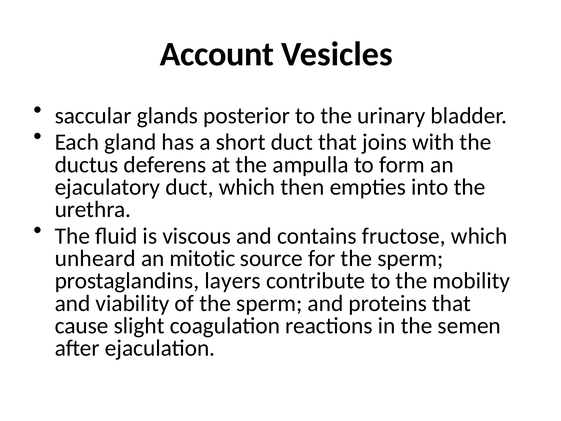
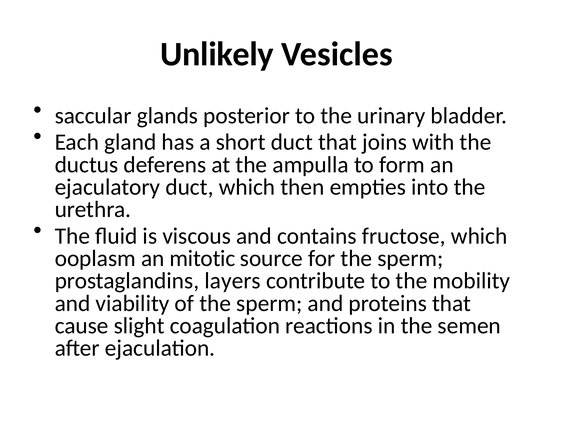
Account: Account -> Unlikely (217, 54)
unheard: unheard -> ooplasm (95, 258)
